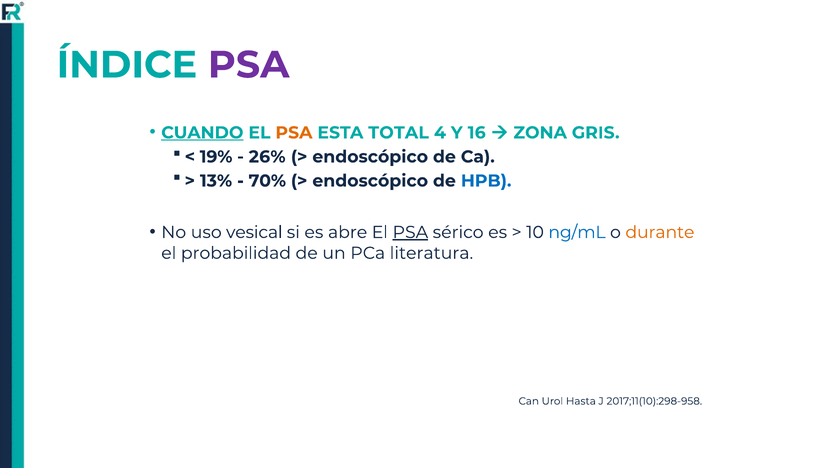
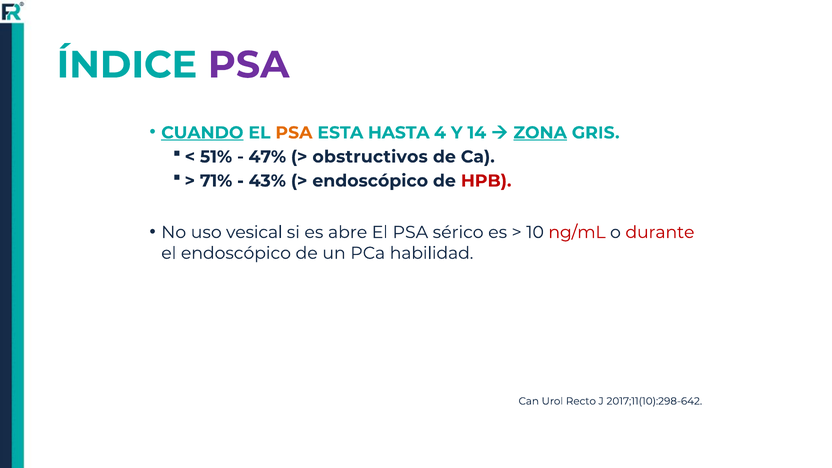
TOTAL: TOTAL -> HASTA (399, 133)
16: 16 -> 14 (477, 133)
ZONA underline: none -> present (540, 133)
19%: 19% -> 51% (216, 157)
26%: 26% -> 47% (267, 157)
endoscópico: endoscópico -> obstructivos (370, 157)
13%: 13% -> 71% (216, 181)
70%: 70% -> 43% (267, 181)
HPB colour: blue -> red (486, 181)
PSA underline: present -> none (410, 232)
ng/mL colour: blue -> red (577, 232)
durante colour: orange -> red (660, 232)
el probabilidad: probabilidad -> endoscópico (236, 253)
literatura: literatura -> habilidad (432, 253)
Hasta: Hasta -> Recto (581, 401)
2017;11(10):298-958: 2017;11(10):298-958 -> 2017;11(10):298-642 (654, 401)
